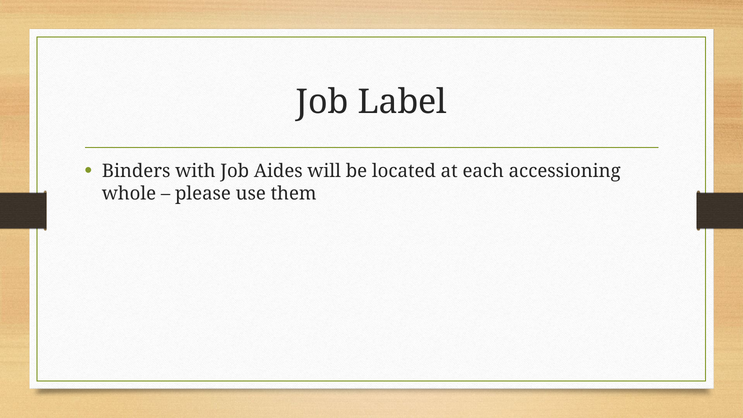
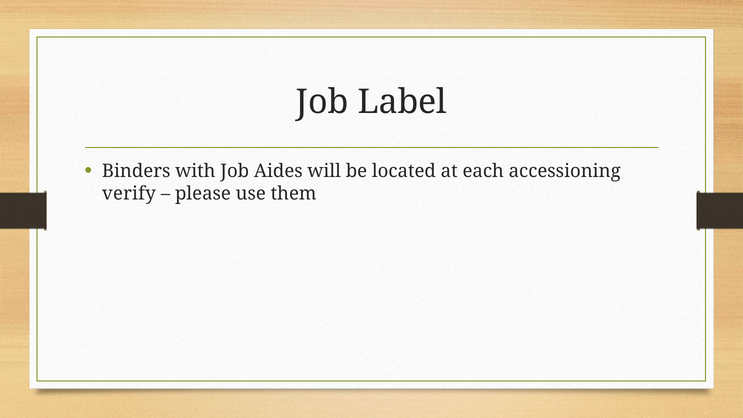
whole: whole -> verify (129, 193)
